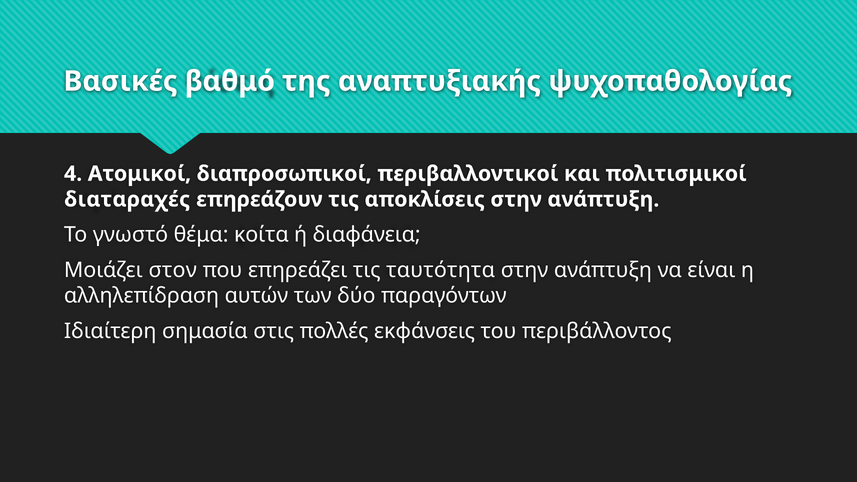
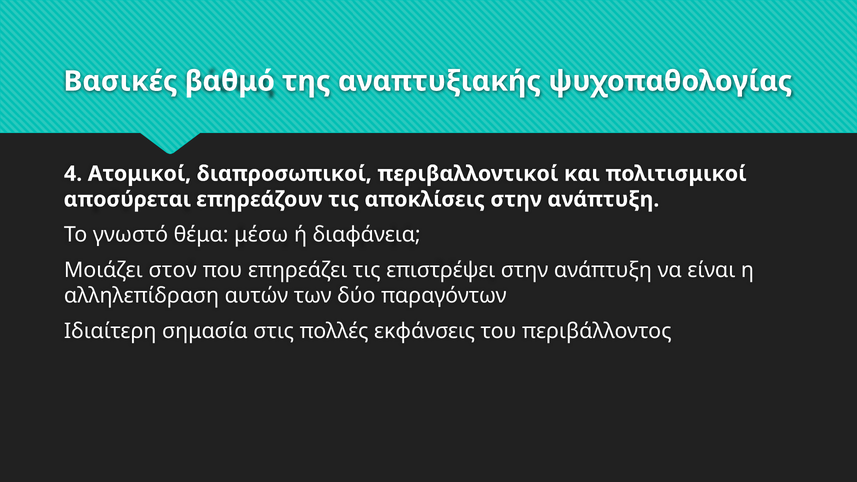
διαταραχές: διαταραχές -> αποσύρεται (127, 199)
κοίτα: κοίτα -> μέσω (261, 235)
ταυτότητα: ταυτότητα -> επιστρέψει (441, 270)
